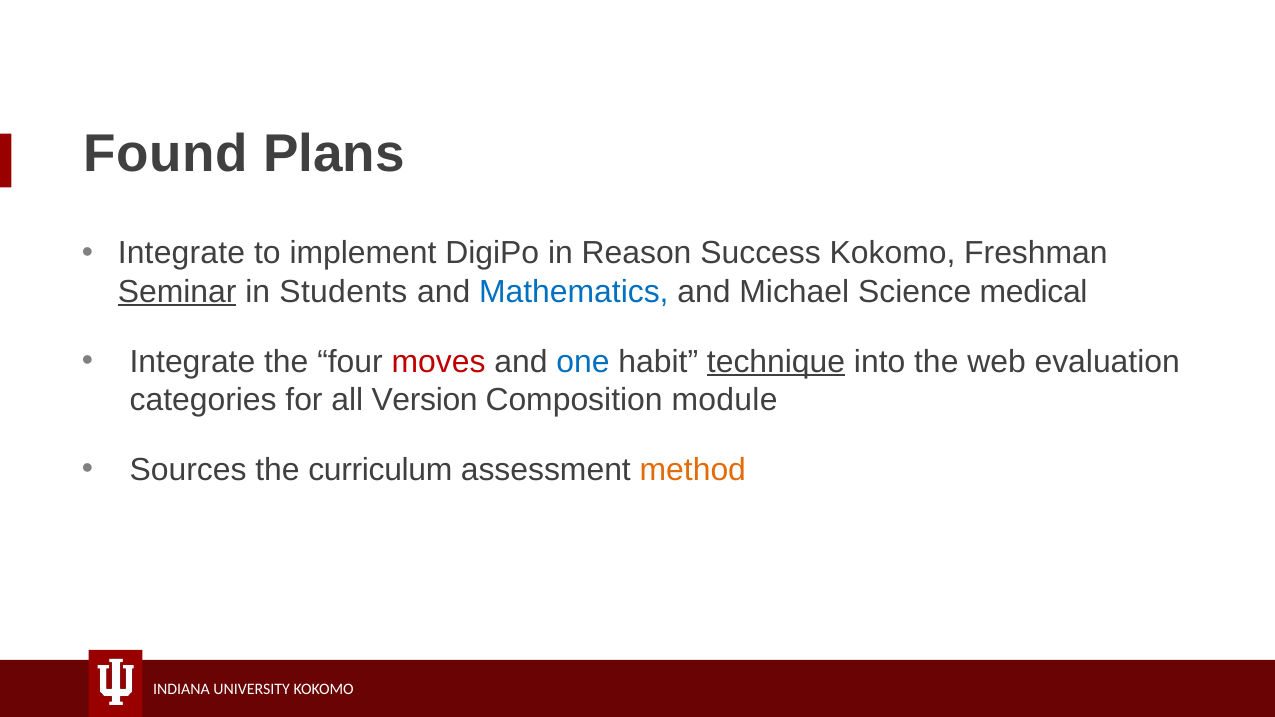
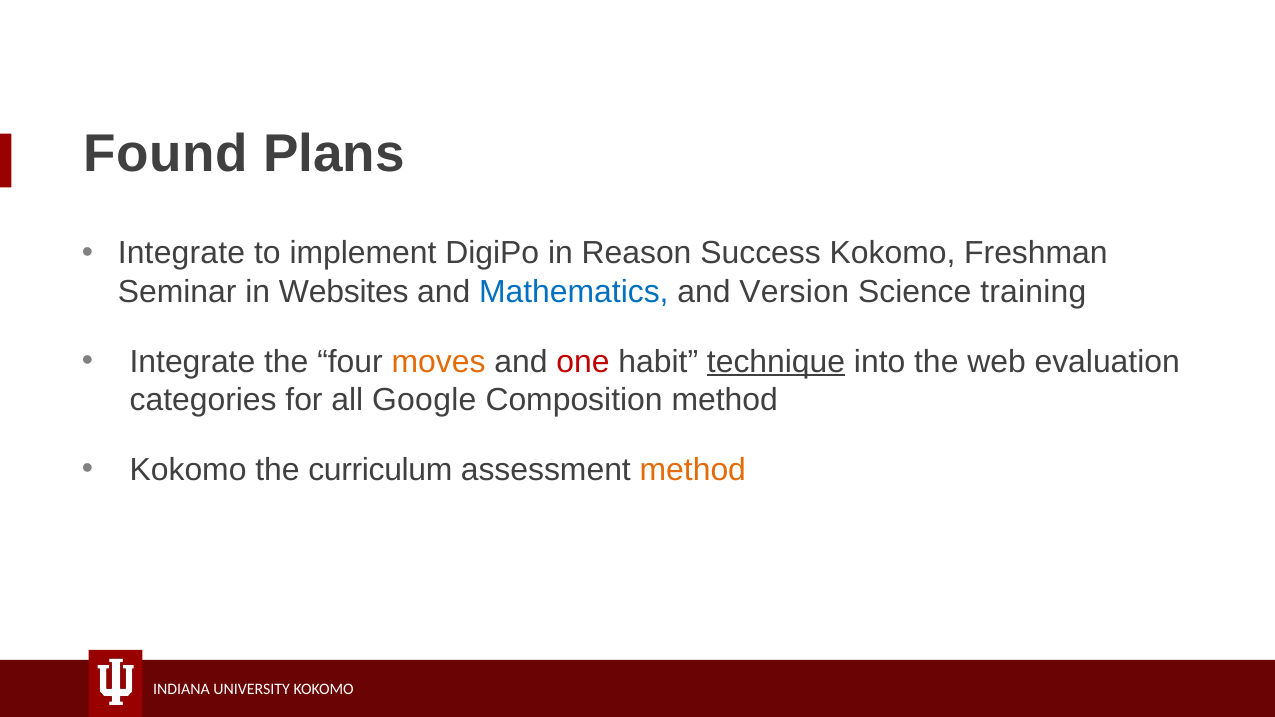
Seminar underline: present -> none (177, 292)
Students: Students -> Websites (344, 292)
Michael: Michael -> Version (794, 292)
medical: medical -> training (1033, 292)
moves colour: red -> orange (439, 362)
one colour: blue -> red (583, 362)
Version: Version -> Google (424, 400)
Composition module: module -> method (725, 400)
Sources: Sources -> Kokomo (188, 470)
